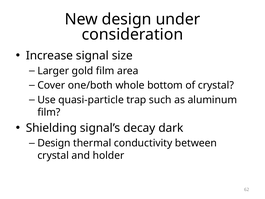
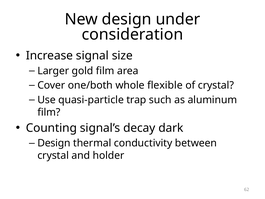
bottom: bottom -> flexible (165, 85)
Shielding: Shielding -> Counting (51, 128)
